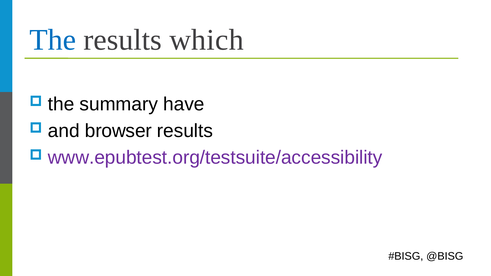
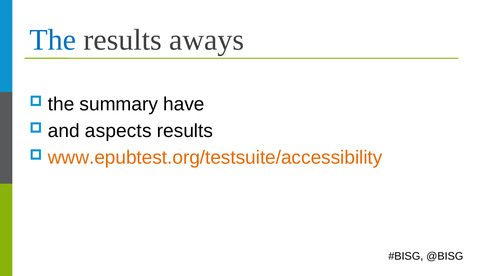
which: which -> aways (207, 40)
browser: browser -> aspects (118, 131)
www.epubtest.org/testsuite/accessibility colour: purple -> orange (215, 158)
